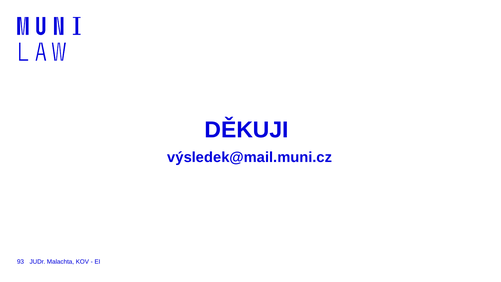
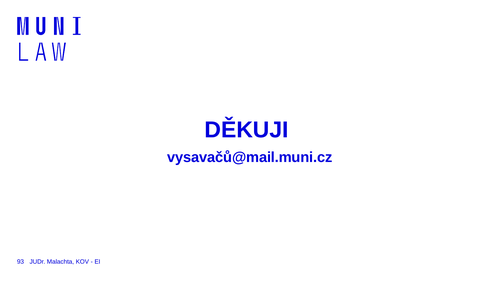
výsledek@mail.muni.cz: výsledek@mail.muni.cz -> vysavačů@mail.muni.cz (250, 157)
